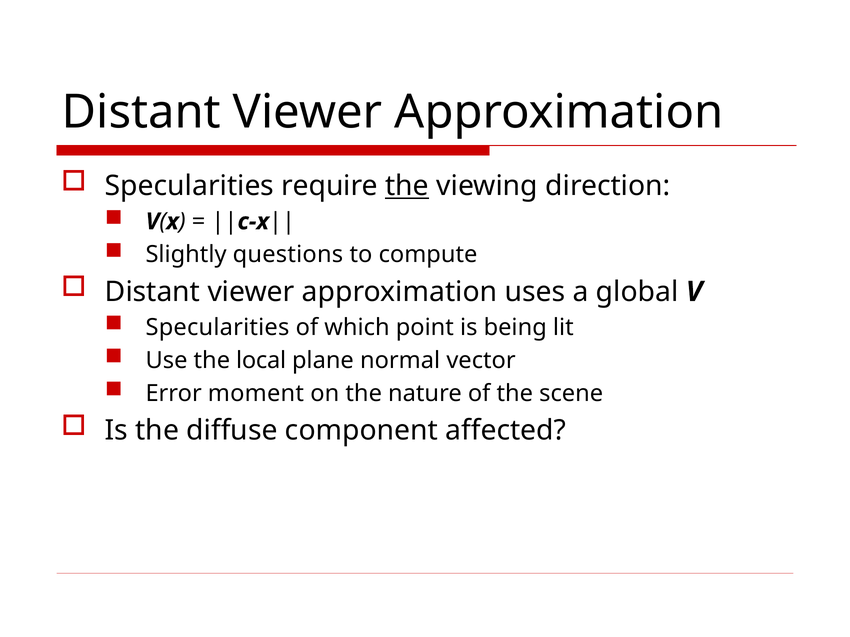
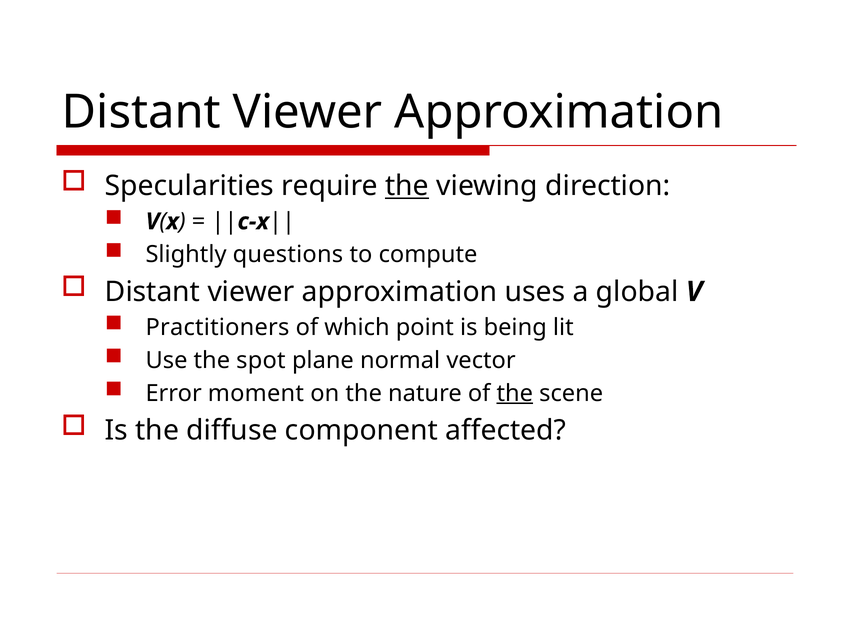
Specularities: Specularities -> Practitioners (217, 327)
local: local -> spot (261, 361)
the underline: none -> present (515, 394)
